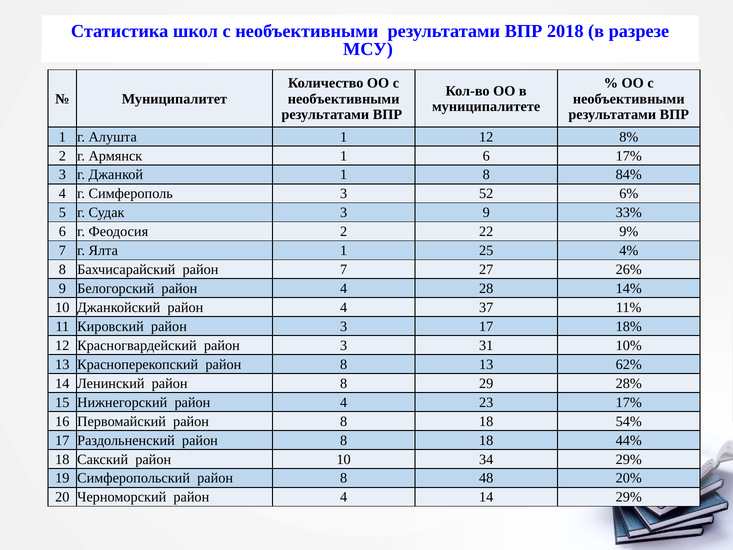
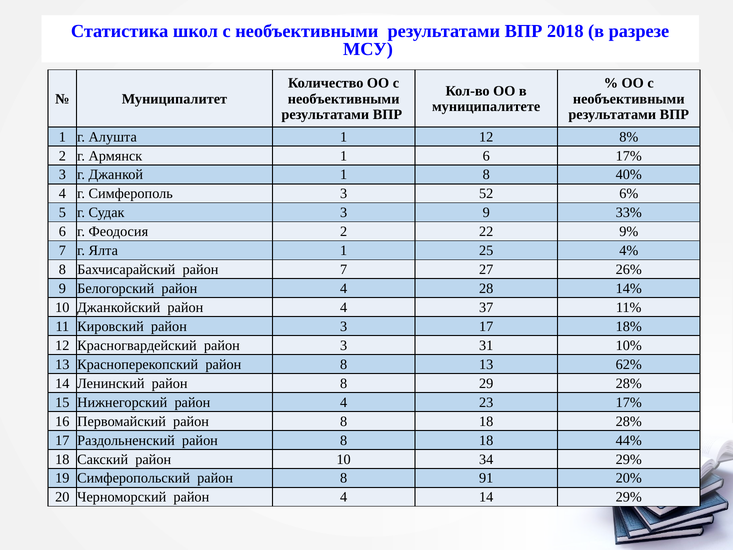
84%: 84% -> 40% (629, 175)
18 54%: 54% -> 28% (629, 421)
48: 48 -> 91 (486, 478)
